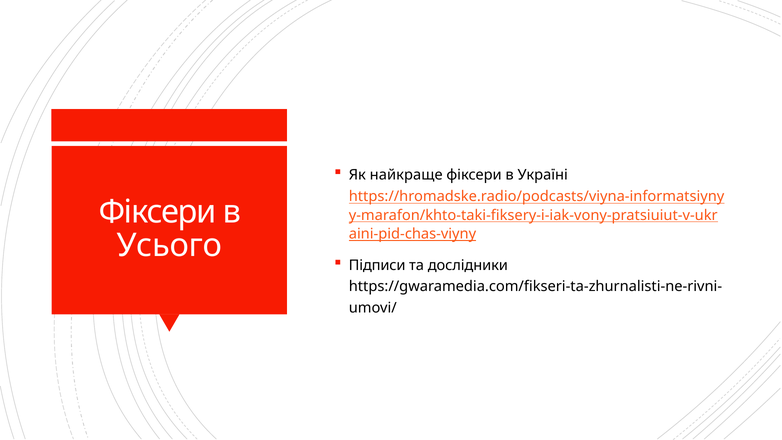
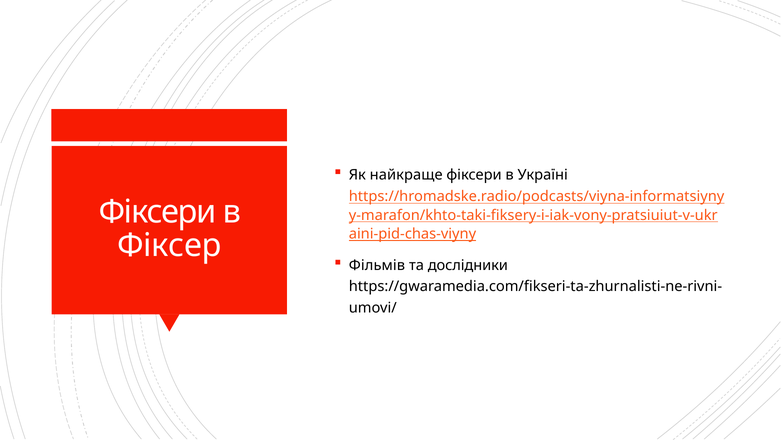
Усього: Усього -> Фіксер (169, 245)
Підписи: Підписи -> Фільмів (377, 265)
